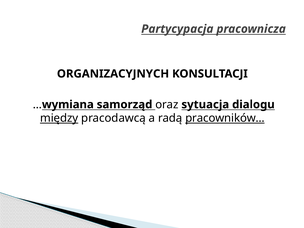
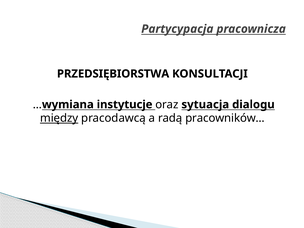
ORGANIZACYJNYCH: ORGANIZACYJNYCH -> PRZEDSIĘBIORSTWA (113, 74)
samorząd: samorząd -> instytucje (125, 105)
pracowników… underline: present -> none (225, 118)
